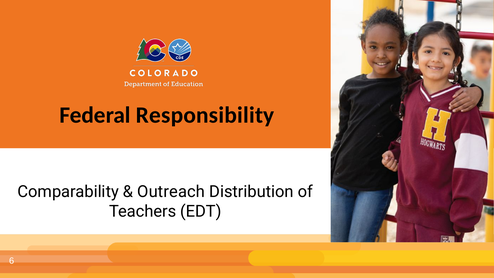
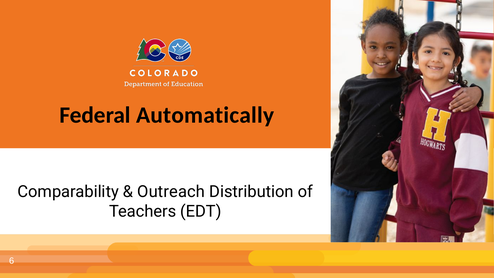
Responsibility: Responsibility -> Automatically (205, 115)
